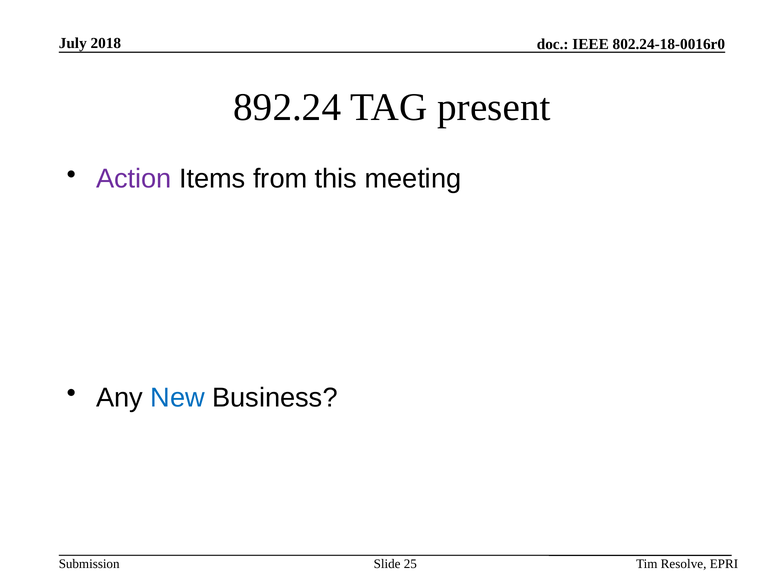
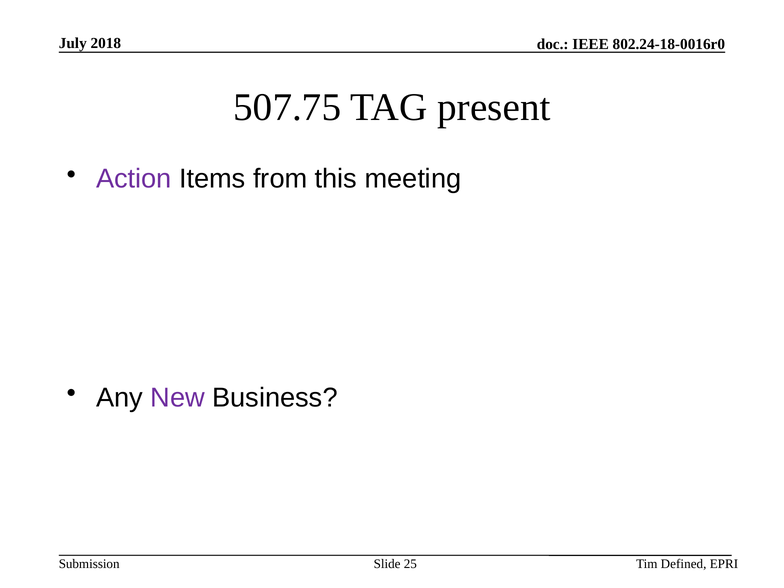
892.24: 892.24 -> 507.75 (287, 107)
New colour: blue -> purple (178, 398)
Resolve: Resolve -> Defined (684, 564)
